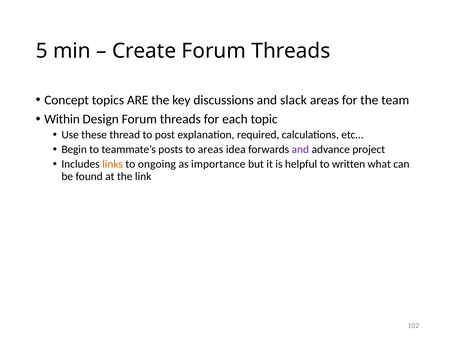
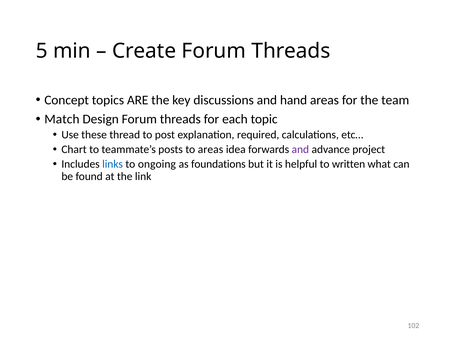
slack: slack -> hand (294, 100)
Within: Within -> Match (62, 119)
Begin: Begin -> Chart (74, 150)
links colour: orange -> blue (113, 164)
importance: importance -> foundations (218, 164)
